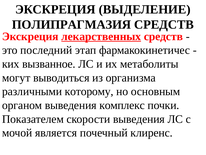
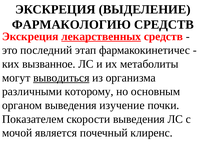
ПОЛИПРАГМАЗИЯ: ПОЛИПРАГМАЗИЯ -> ФАРМАКОЛОГИЮ (71, 25)
выводиться underline: none -> present (61, 77)
комплекс: комплекс -> изучение (122, 105)
